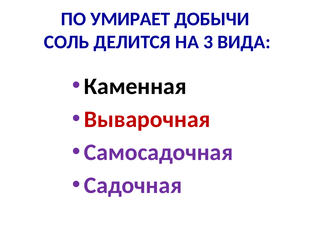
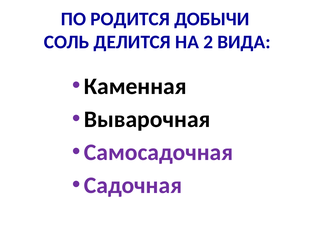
УМИРАЕТ: УМИРАЕТ -> РОДИТСЯ (130, 19)
3: 3 -> 2 (208, 42)
Выварочная colour: red -> black (147, 119)
